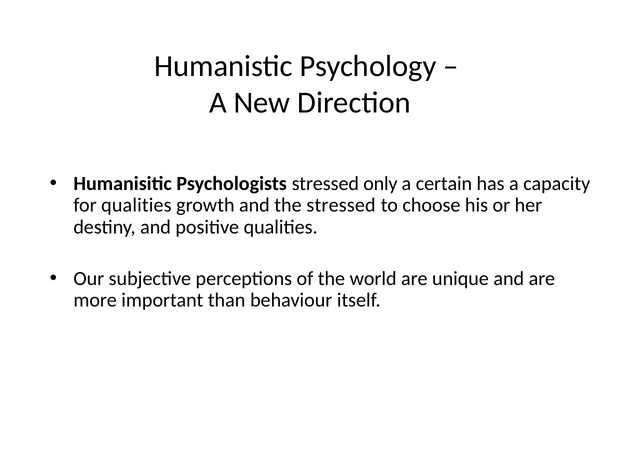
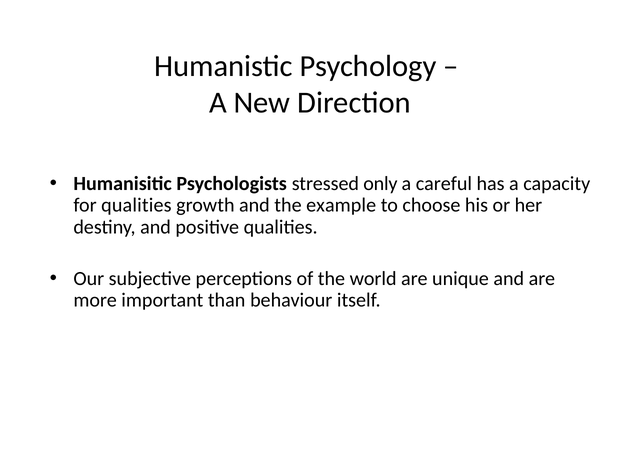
certain: certain -> careful (444, 184)
the stressed: stressed -> example (341, 206)
